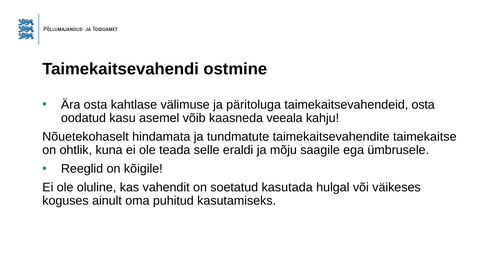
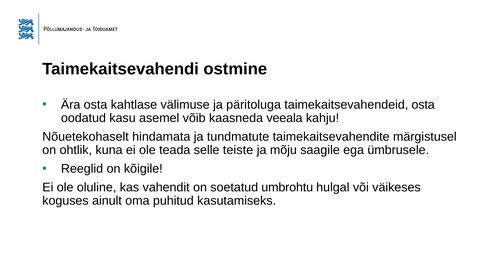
taimekaitse: taimekaitse -> märgistusel (425, 137)
eraldi: eraldi -> teiste (238, 150)
kasutada: kasutada -> umbrohtu (287, 188)
